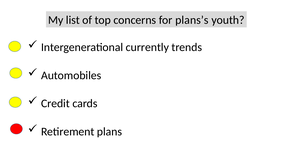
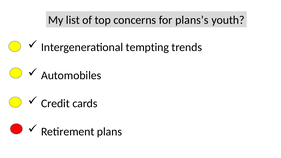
currently: currently -> tempting (147, 47)
